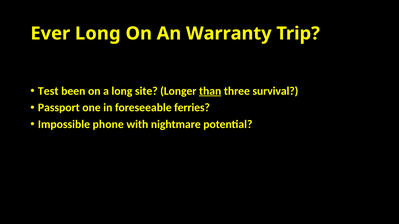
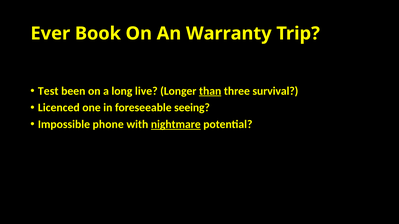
Ever Long: Long -> Book (98, 34)
site: site -> live (146, 91)
Passport: Passport -> Licenced (59, 108)
ferries: ferries -> seeing (192, 108)
nightmare underline: none -> present (176, 125)
